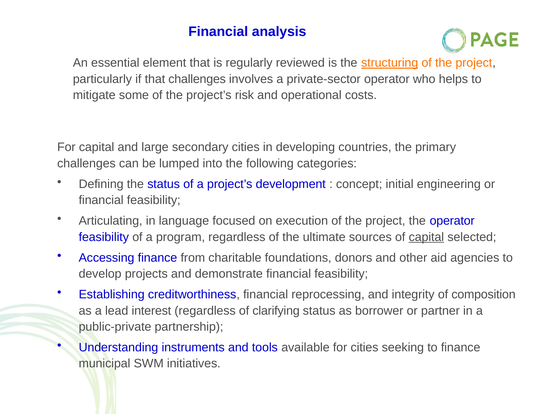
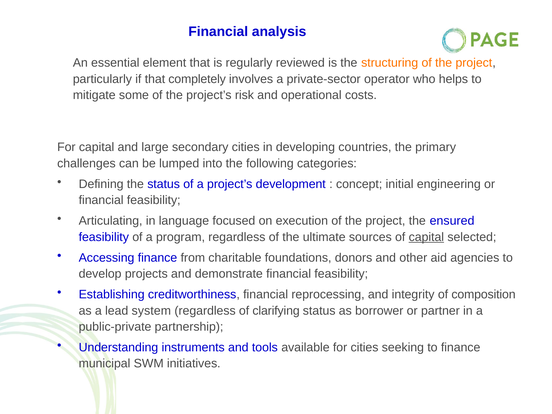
structuring underline: present -> none (390, 63)
that challenges: challenges -> completely (197, 79)
the operator: operator -> ensured (452, 221)
interest: interest -> system (151, 311)
